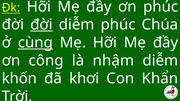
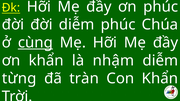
đời underline: present -> none (41, 25)
ơn công: công -> khẩn (46, 61)
khốn: khốn -> từng (19, 79)
khơi: khơi -> tràn (84, 79)
